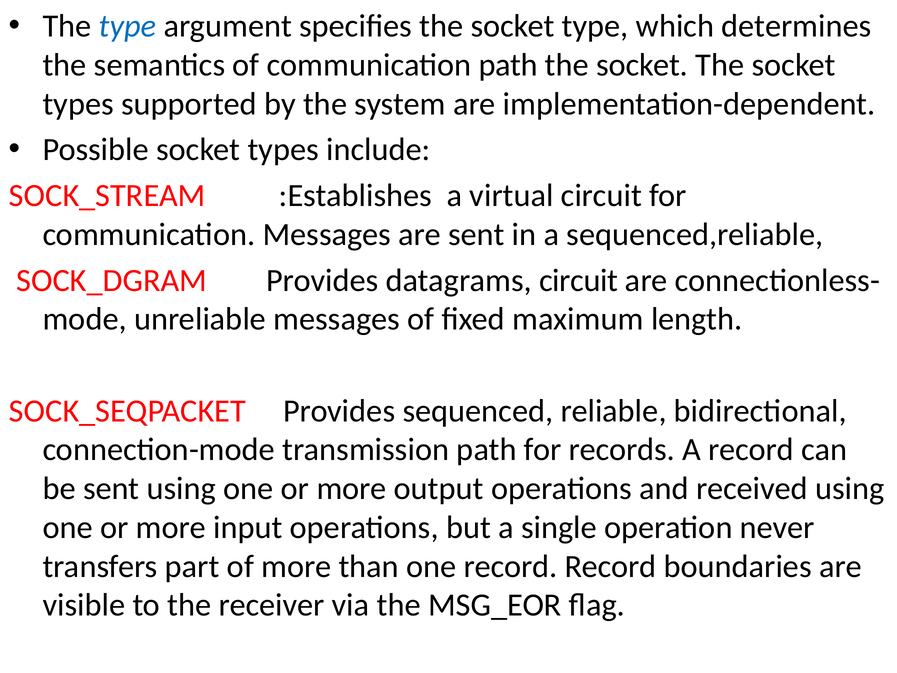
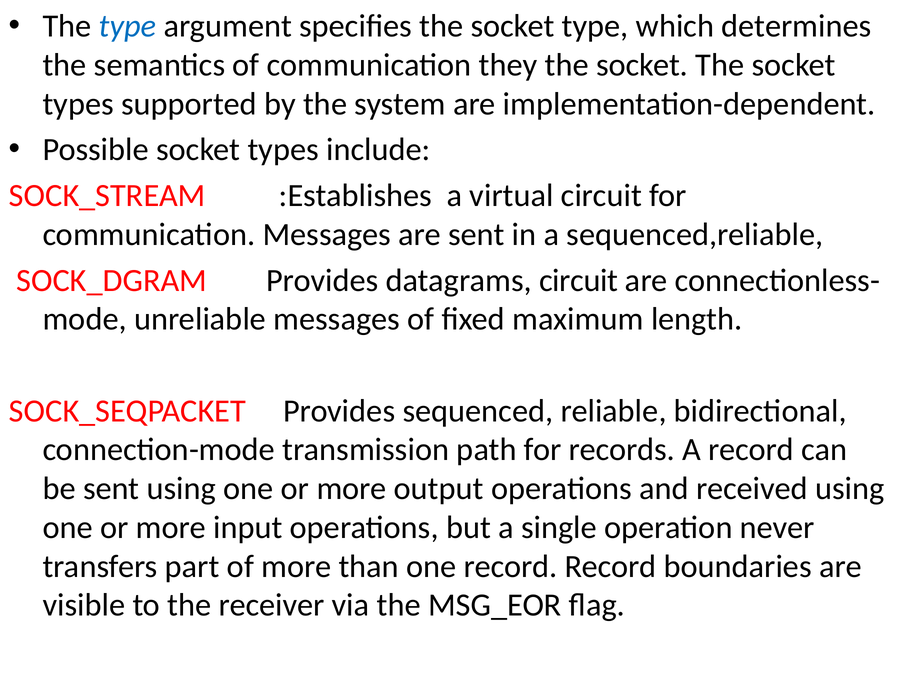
communication path: path -> they (508, 65)
